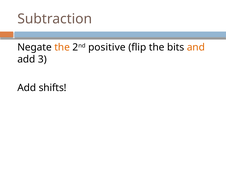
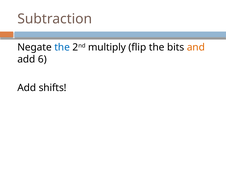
the colour: orange -> blue (62, 47)
positive: positive -> multiply (107, 47)
3: 3 -> 6 (42, 59)
